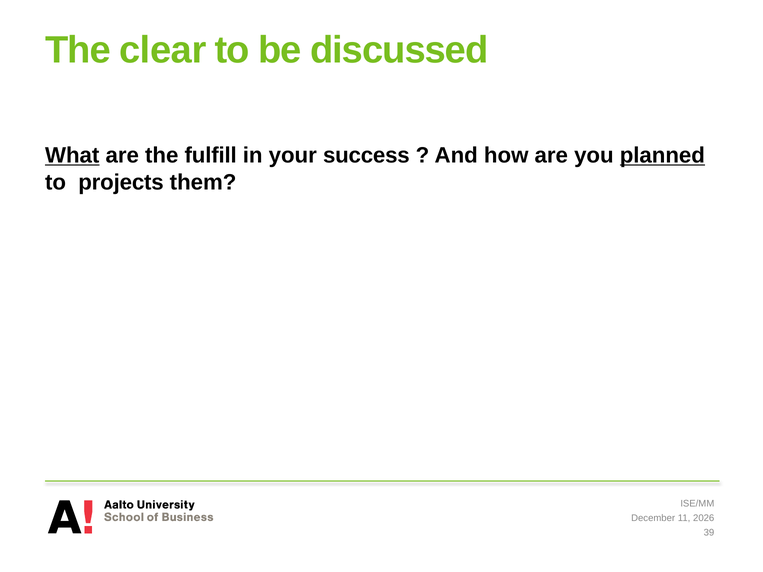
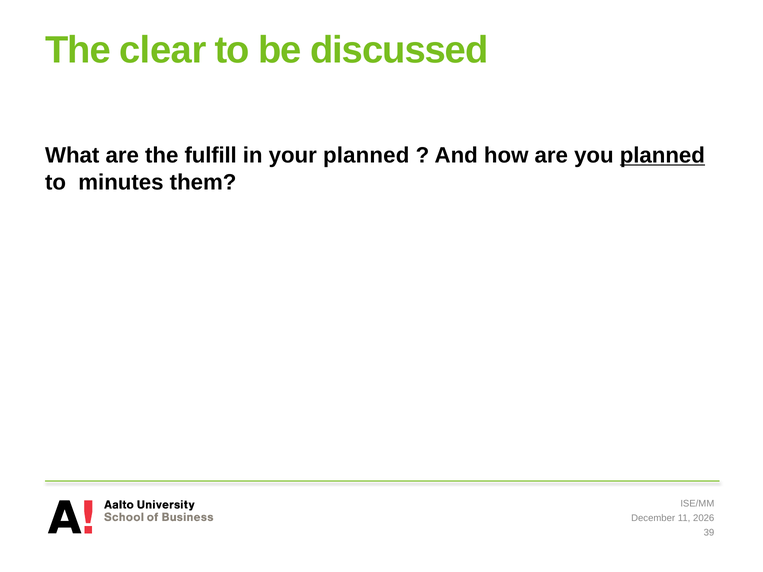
What underline: present -> none (72, 156)
your success: success -> planned (366, 156)
projects: projects -> minutes (121, 182)
